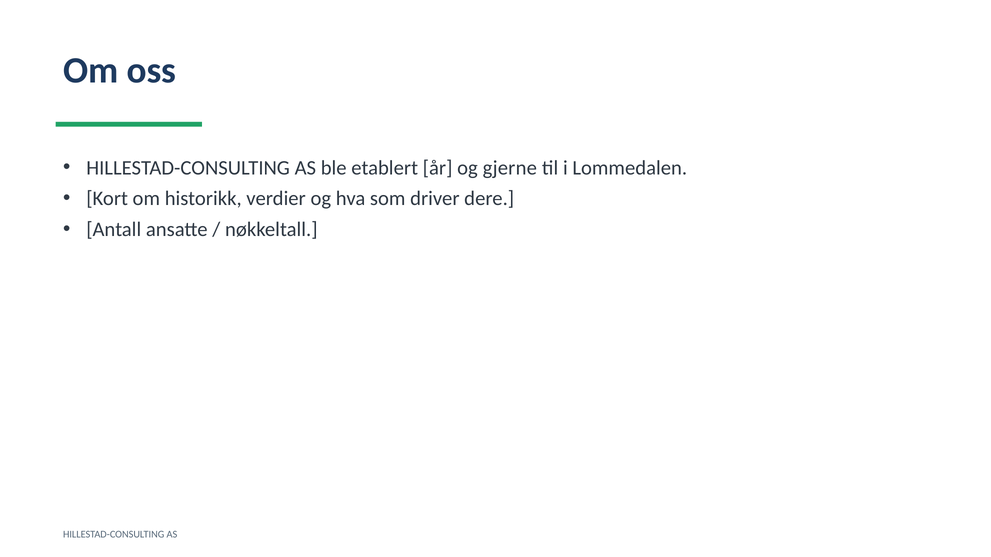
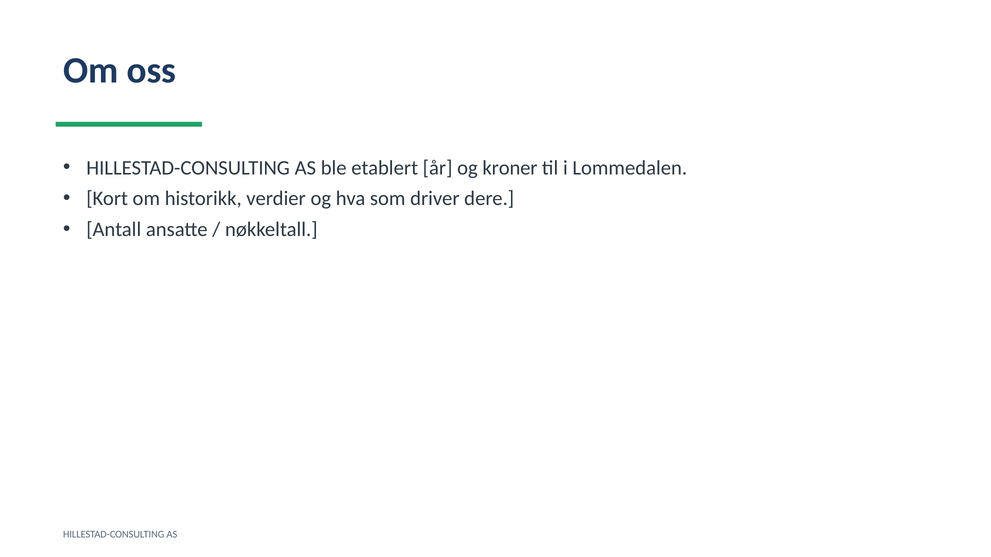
gjerne: gjerne -> kroner (510, 168)
